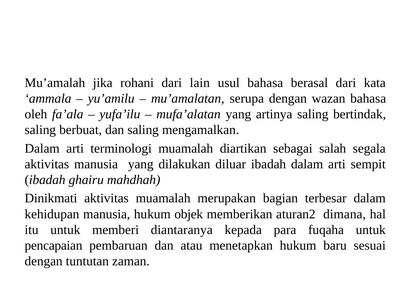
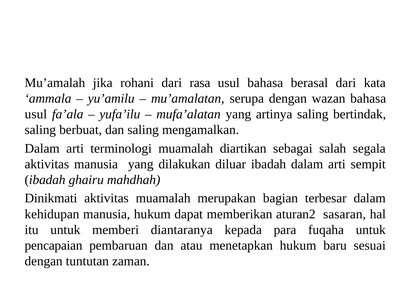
lain: lain -> rasa (200, 83)
oleh: oleh -> usul (36, 114)
objek: objek -> dapat (189, 214)
dimana: dimana -> sasaran (345, 214)
